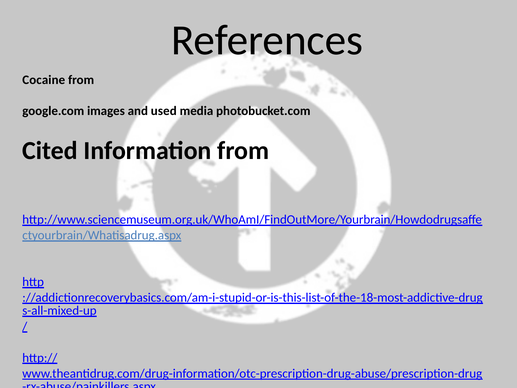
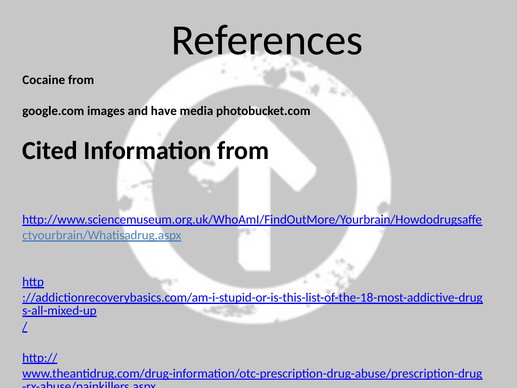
used: used -> have (164, 111)
